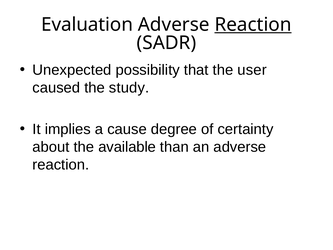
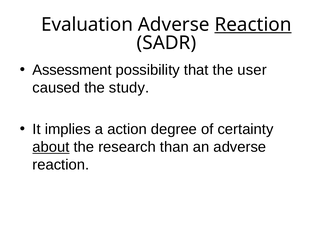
Unexpected: Unexpected -> Assessment (72, 70)
cause: cause -> action (127, 129)
about underline: none -> present (51, 147)
available: available -> research (127, 147)
